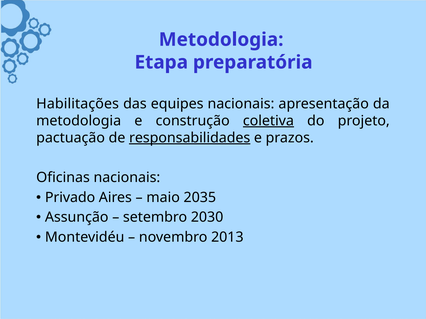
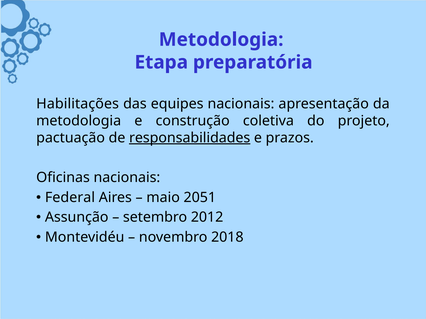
coletiva underline: present -> none (268, 121)
Privado: Privado -> Federal (70, 198)
2035: 2035 -> 2051 (200, 198)
2030: 2030 -> 2012 (207, 218)
2013: 2013 -> 2018 (227, 237)
